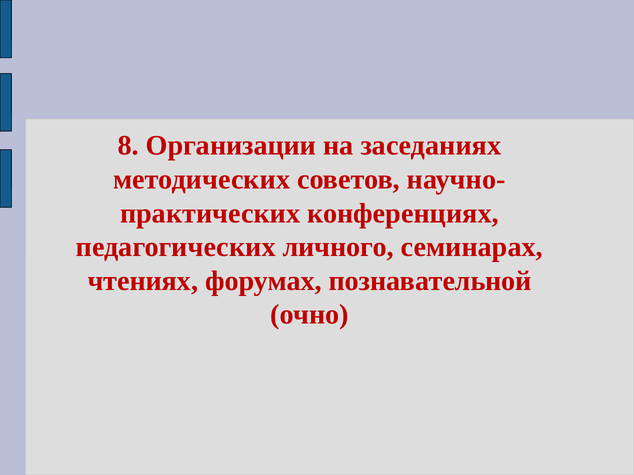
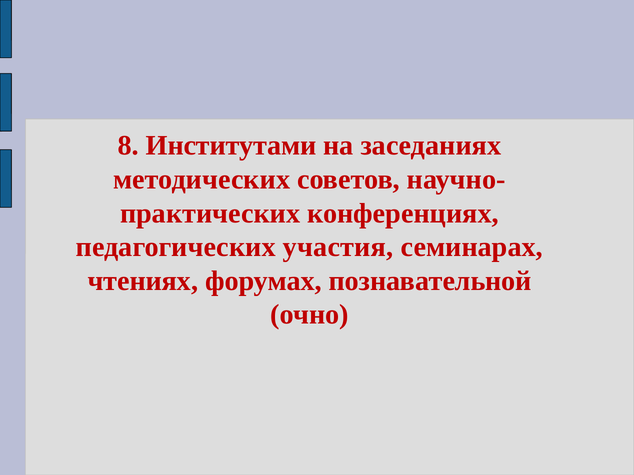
Организации: Организации -> Институтами (231, 146)
личного: личного -> участия (338, 247)
